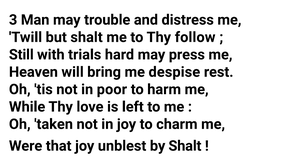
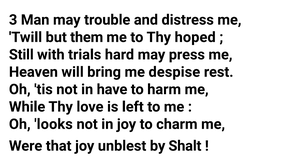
but shalt: shalt -> them (87, 37)
follow: follow -> hoped (195, 37)
poor: poor -> have (112, 89)
taken: taken -> looks (54, 124)
